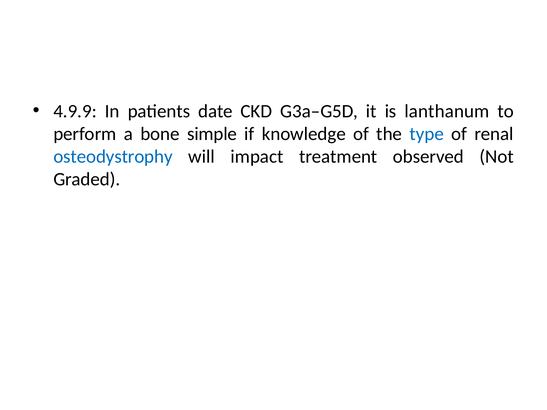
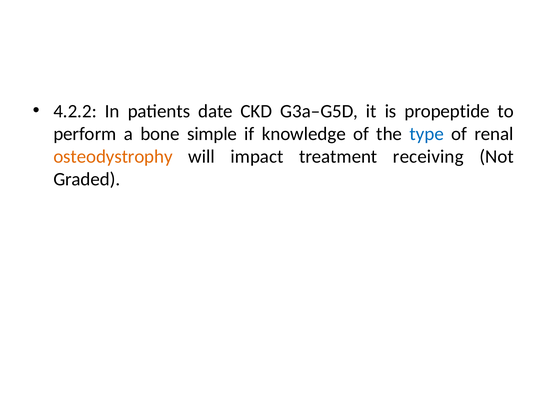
4.9.9: 4.9.9 -> 4.2.2 (75, 111)
lanthanum: lanthanum -> propeptide (447, 111)
osteodystrophy colour: blue -> orange (113, 157)
observed: observed -> receiving (428, 157)
